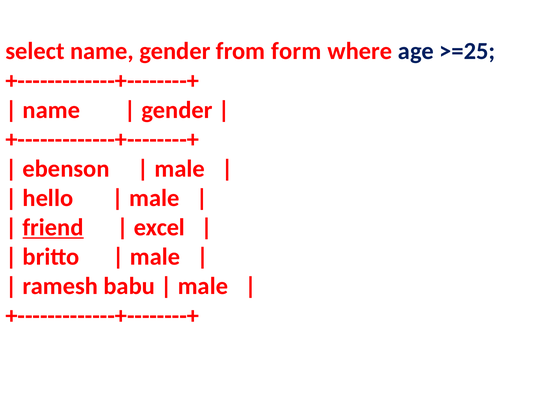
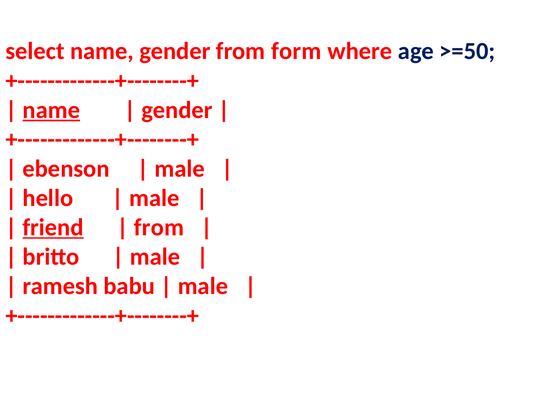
>=25: >=25 -> >=50 (467, 51)
name underline: none -> present (51, 110)
excel: excel -> from (159, 228)
